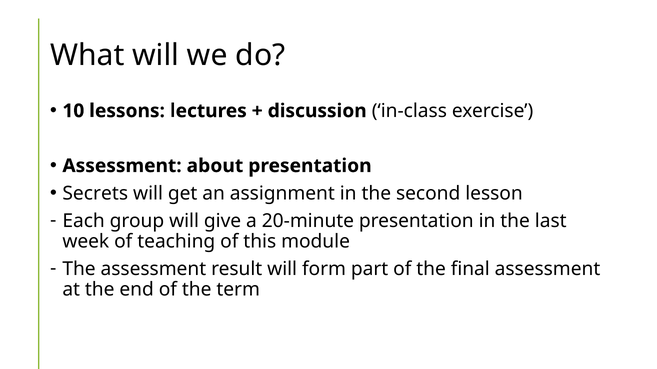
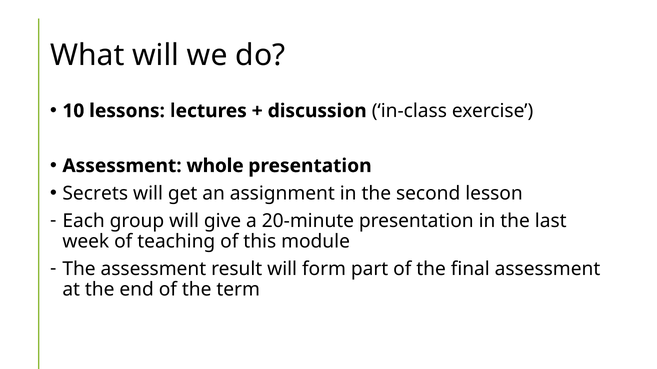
about: about -> whole (215, 166)
